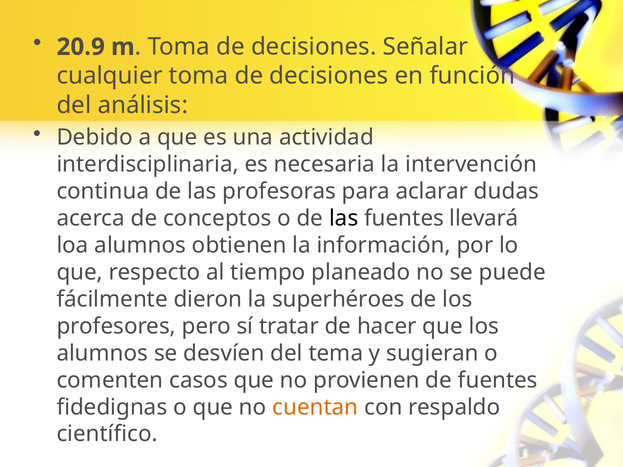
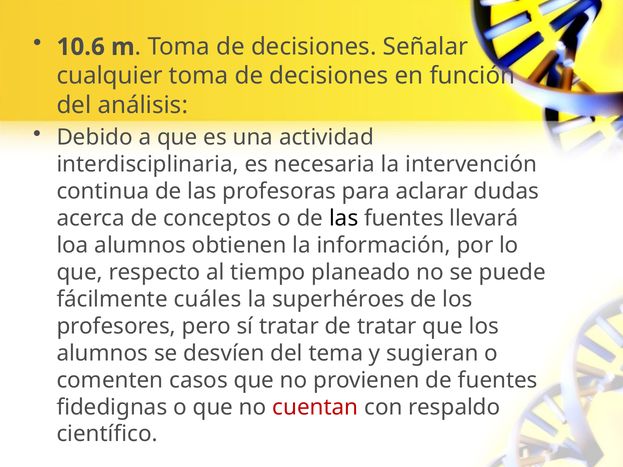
20.9: 20.9 -> 10.6 (81, 47)
dieron: dieron -> cuáles (208, 299)
de hacer: hacer -> tratar (387, 326)
cuentan colour: orange -> red (315, 407)
